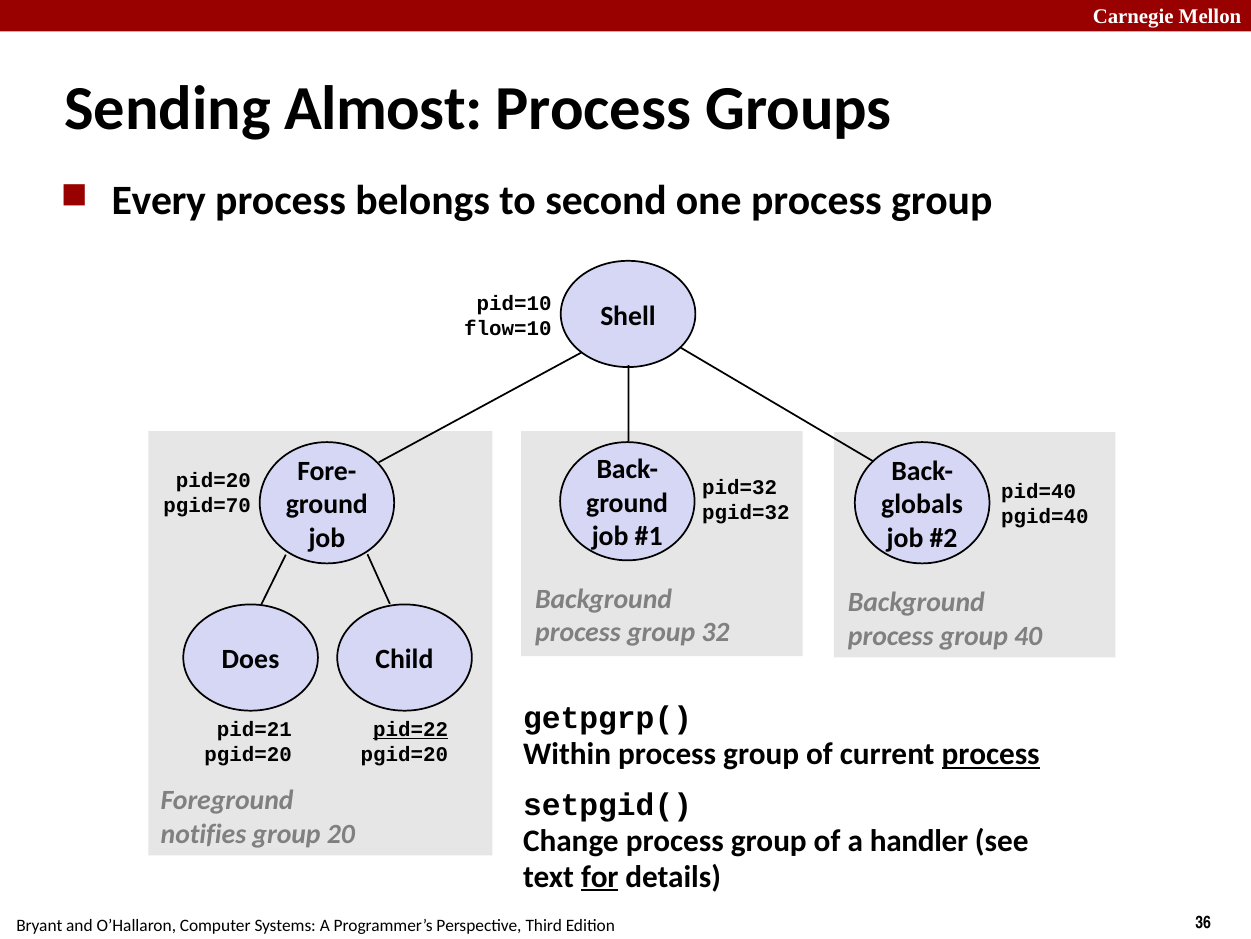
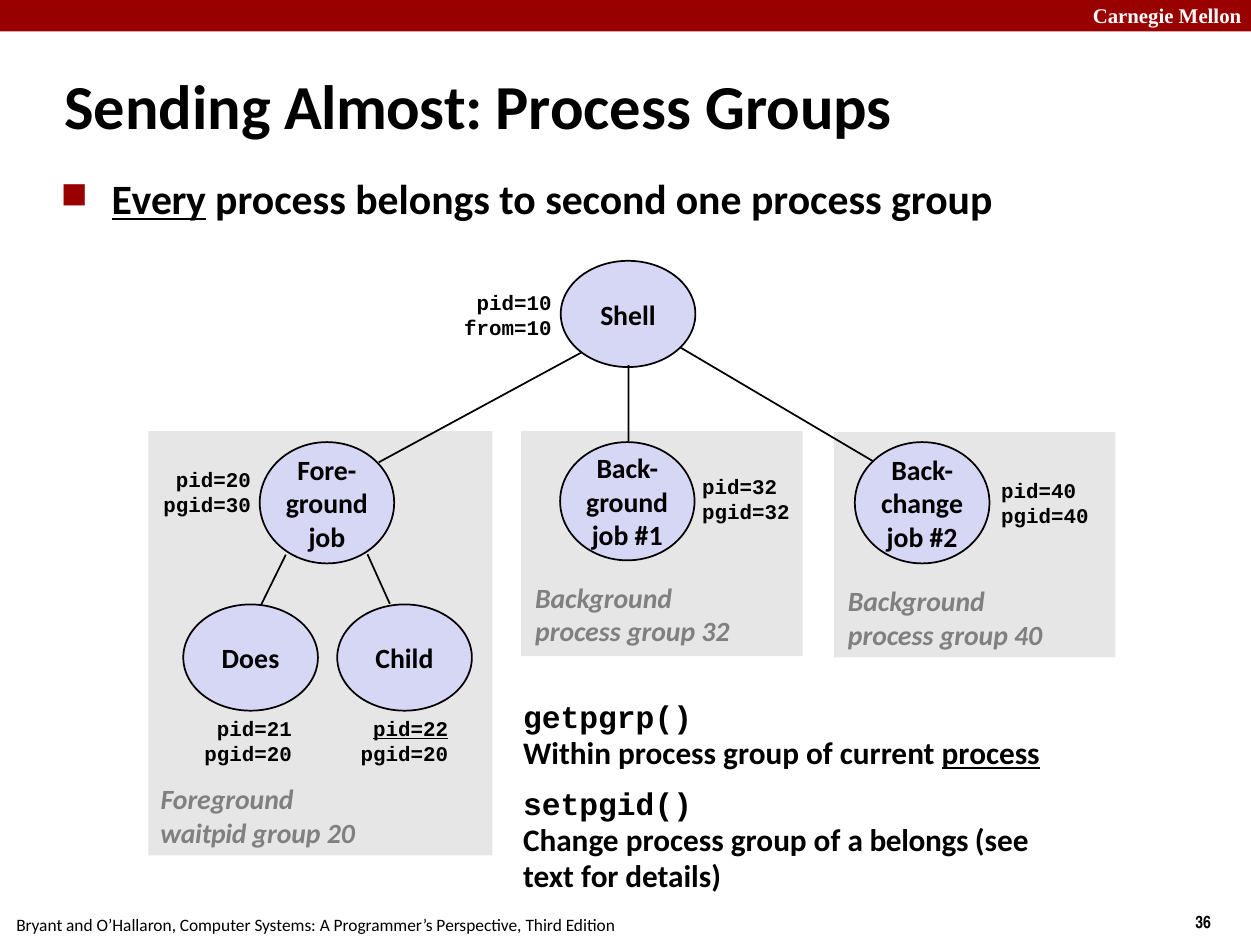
Every underline: none -> present (159, 201)
flow=10: flow=10 -> from=10 (508, 328)
globals: globals -> change (922, 504)
pgid=70: pgid=70 -> pgid=30 (207, 506)
notifies: notifies -> waitpid (204, 833)
a handler: handler -> belongs (919, 841)
for underline: present -> none (600, 876)
